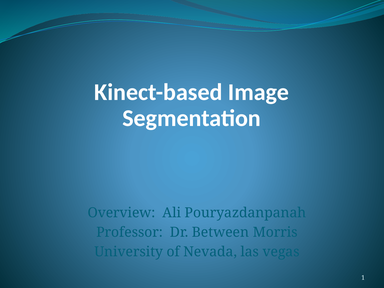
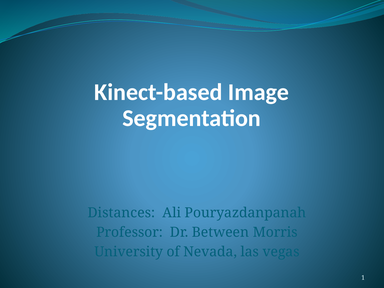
Overview: Overview -> Distances (121, 213)
